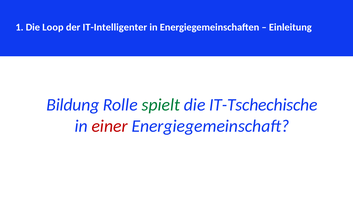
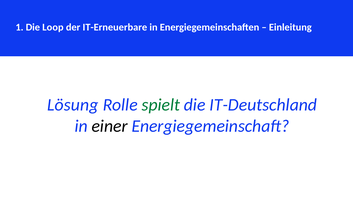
IT-Intelligenter: IT-Intelligenter -> IT-Erneuerbare (115, 27)
Bildung: Bildung -> Lösung (73, 105)
IT-Tschechische: IT-Tschechische -> IT-Deutschland (263, 105)
einer colour: red -> black (110, 126)
